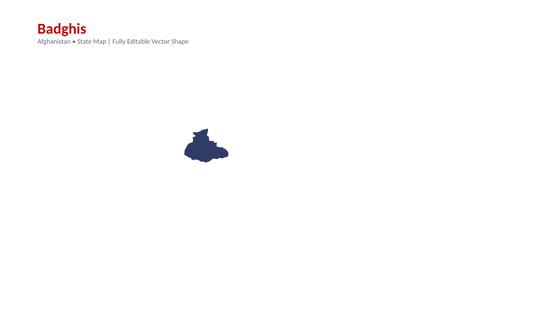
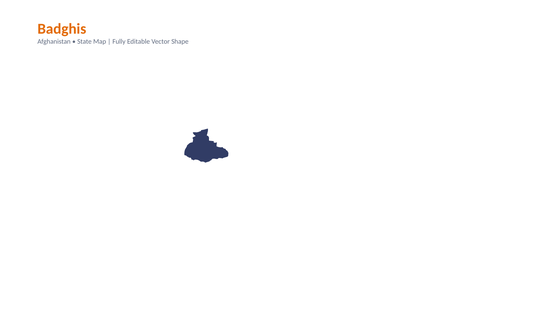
Badghis colour: red -> orange (62, 29)
